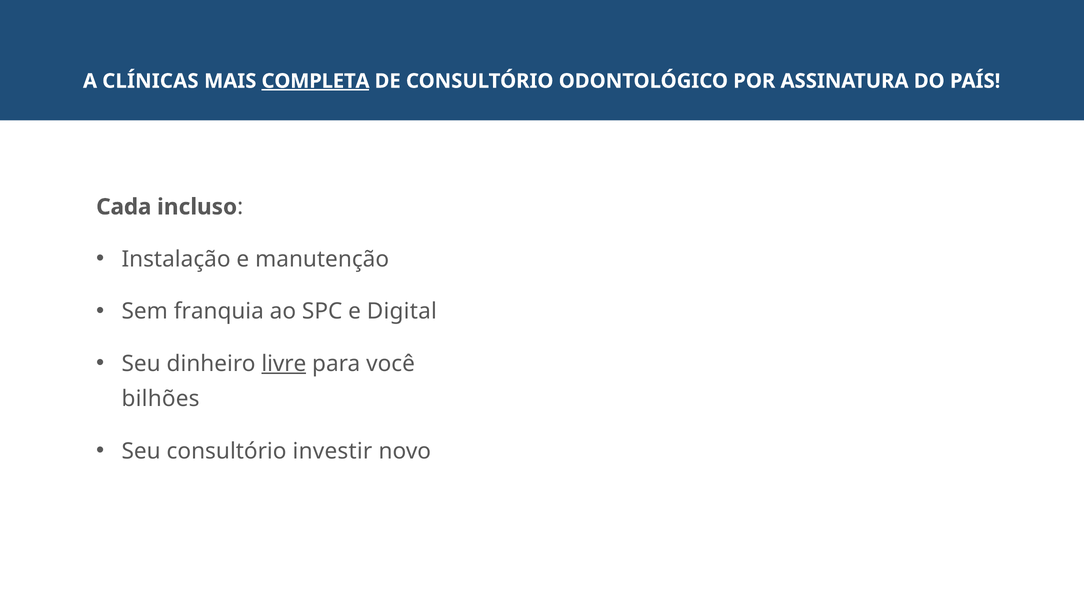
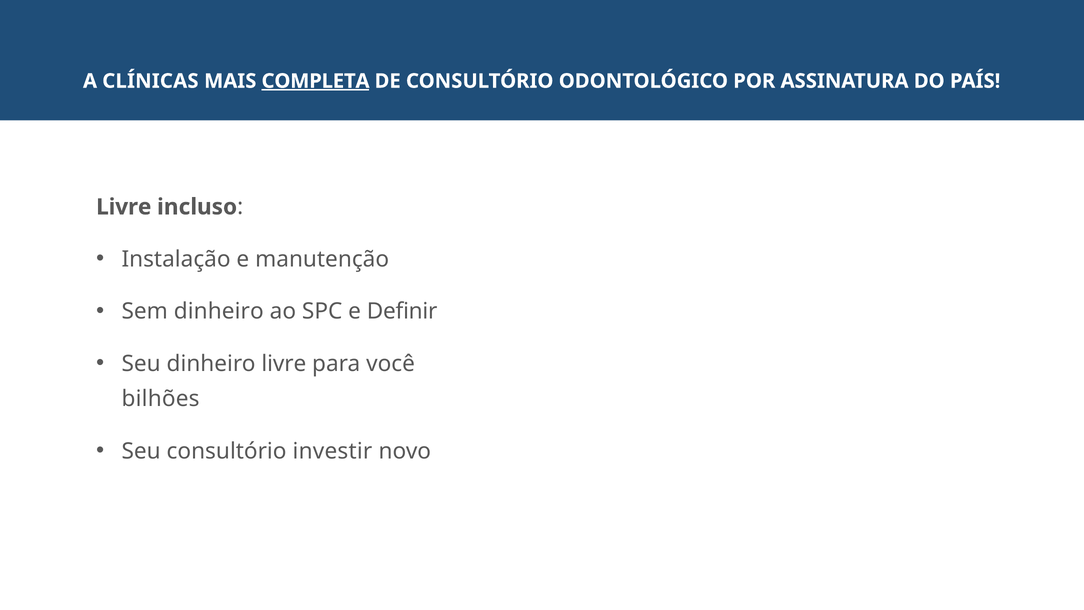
Cada: Cada -> Livre (124, 207)
Sem franquia: franquia -> dinheiro (219, 311)
Digital: Digital -> Definir (402, 311)
livre underline: present -> none (284, 363)
